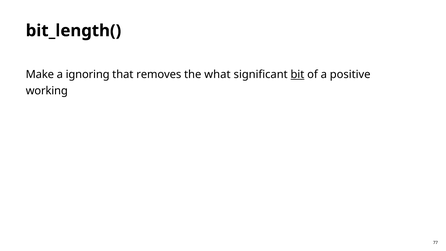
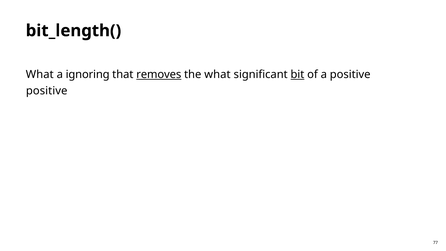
Make: Make -> What (40, 75)
removes underline: none -> present (159, 75)
working: working -> positive (47, 91)
